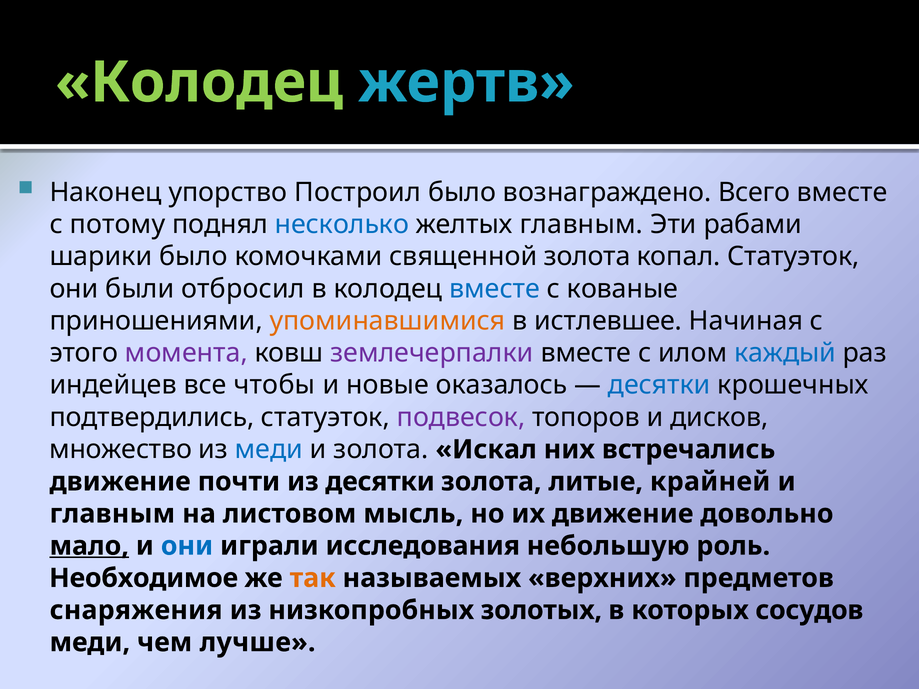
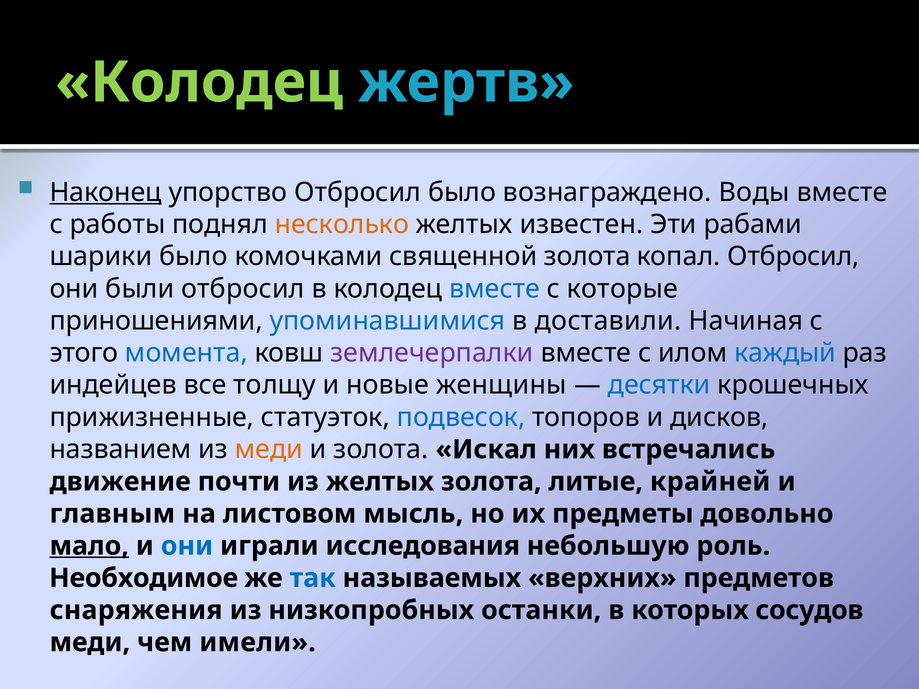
Наконец underline: none -> present (106, 192)
упорство Построил: Построил -> Отбросил (358, 192)
Всего: Всего -> Воды (754, 192)
потому: потому -> работы (118, 224)
несколько colour: blue -> orange (342, 224)
желтых главным: главным -> известен (581, 224)
копал Статуэток: Статуэток -> Отбросил (793, 257)
кованые: кованые -> которые (622, 289)
упоминавшимися colour: orange -> blue (387, 321)
истлевшее: истлевшее -> доставили (608, 321)
момента colour: purple -> blue (186, 353)
чтобы: чтобы -> толщу (275, 385)
оказалось: оказалось -> женщины (501, 385)
подтвердились: подтвердились -> прижизненные (152, 417)
подвесок colour: purple -> blue (461, 417)
множество: множество -> названием (121, 450)
меди colour: blue -> orange (269, 450)
из десятки: десятки -> желтых (380, 482)
их движение: движение -> предметы (623, 514)
так colour: orange -> blue (313, 578)
золотых: золотых -> останки (541, 610)
лучше: лучше -> имели (258, 643)
